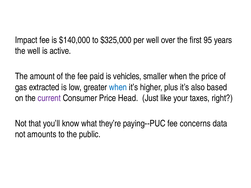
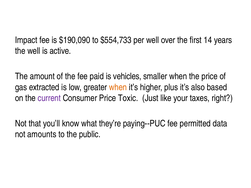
$140,000: $140,000 -> $190,090 (75, 40)
$325,000: $325,000 -> $554,733 (116, 40)
95: 95 -> 14 (208, 40)
when colour: blue -> orange (118, 87)
Head: Head -> Toxic (128, 98)
concerns: concerns -> permitted (195, 124)
